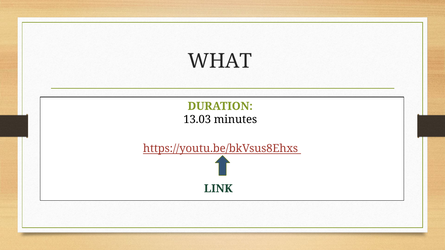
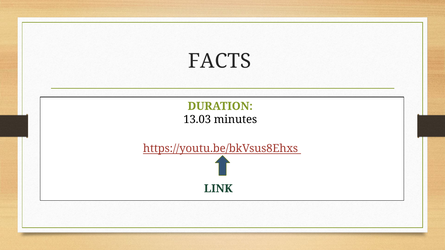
WHAT: WHAT -> FACTS (220, 61)
